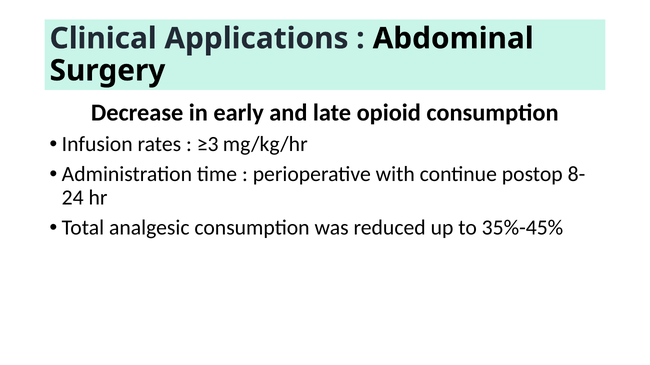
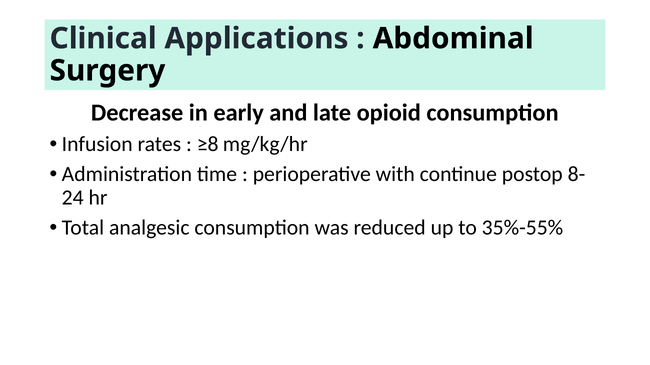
≥3: ≥3 -> ≥8 (208, 144)
35%-45%: 35%-45% -> 35%-55% (522, 228)
